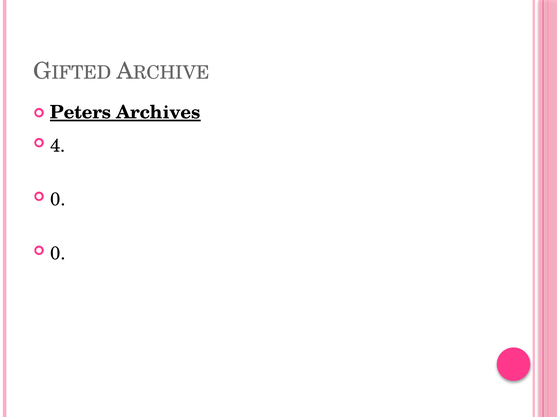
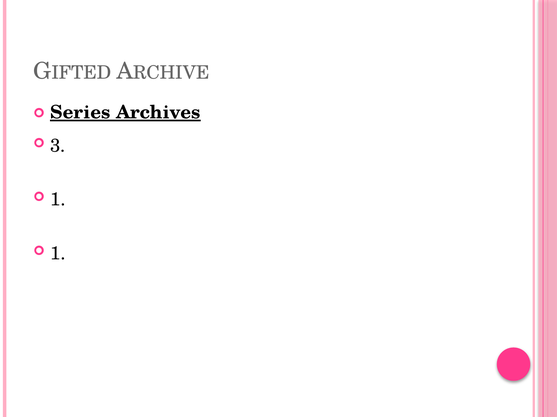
Peters: Peters -> Series (80, 113)
4: 4 -> 3 (58, 146)
0: 0 -> 1 (58, 200)
0: 0 -> 1 (58, 254)
